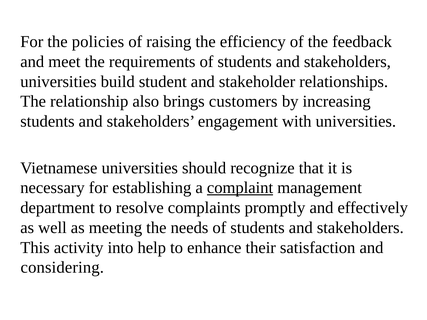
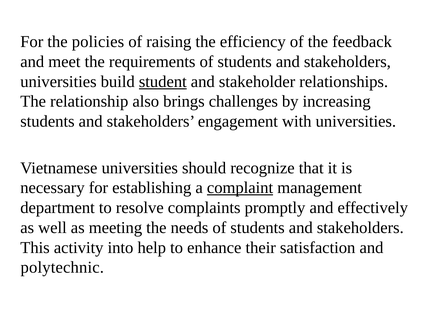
student underline: none -> present (163, 82)
customers: customers -> challenges (243, 102)
considering: considering -> polytechnic (62, 268)
